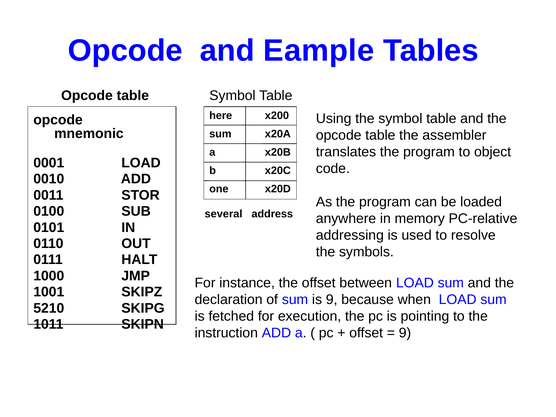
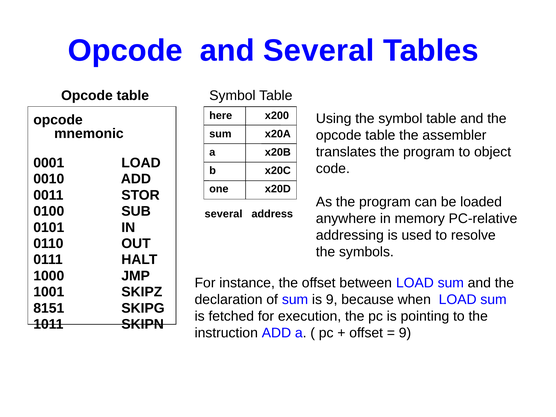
and Eample: Eample -> Several (319, 51)
5210: 5210 -> 8151 (49, 308)
